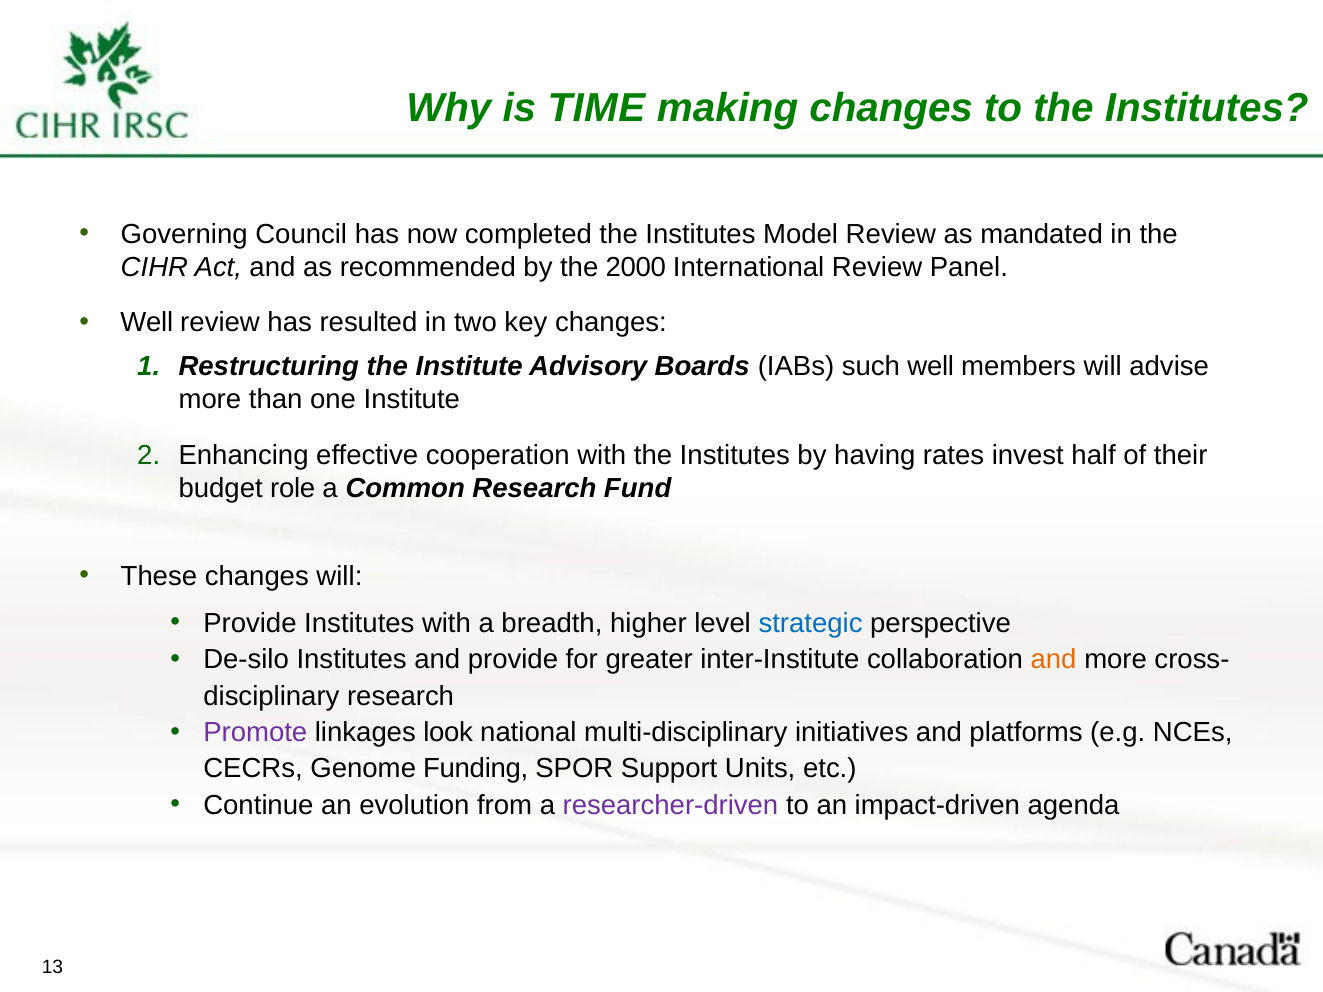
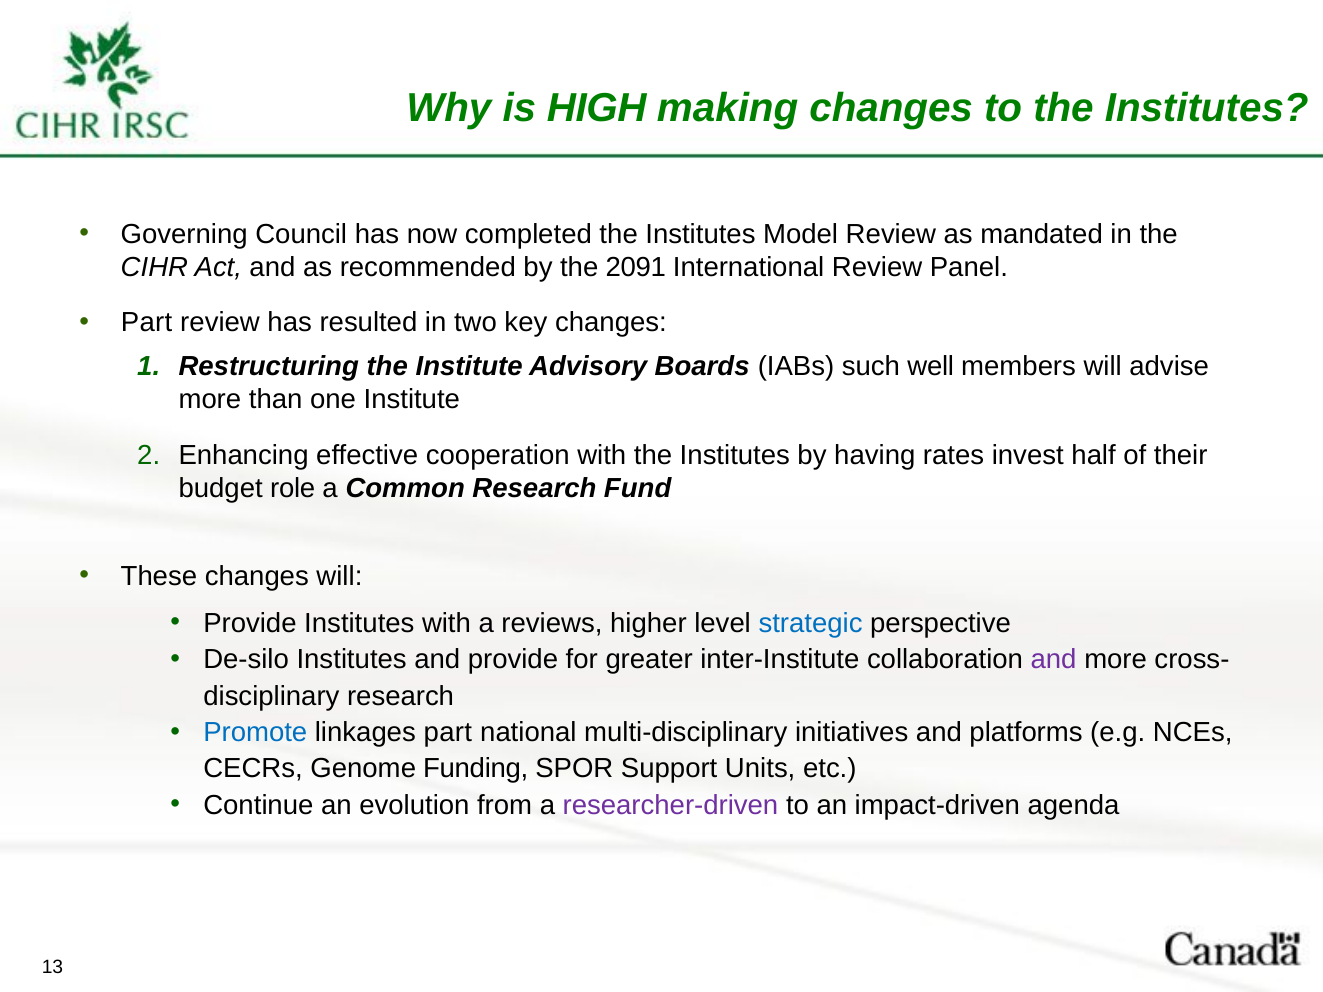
TIME: TIME -> HIGH (597, 108)
2000: 2000 -> 2091 (636, 268)
Well: Well -> Part (147, 323)
breadth: breadth -> reviews (552, 624)
and colour: orange -> purple (1054, 660)
Promote colour: purple -> blue (255, 733)
linkages look: look -> part (448, 733)
